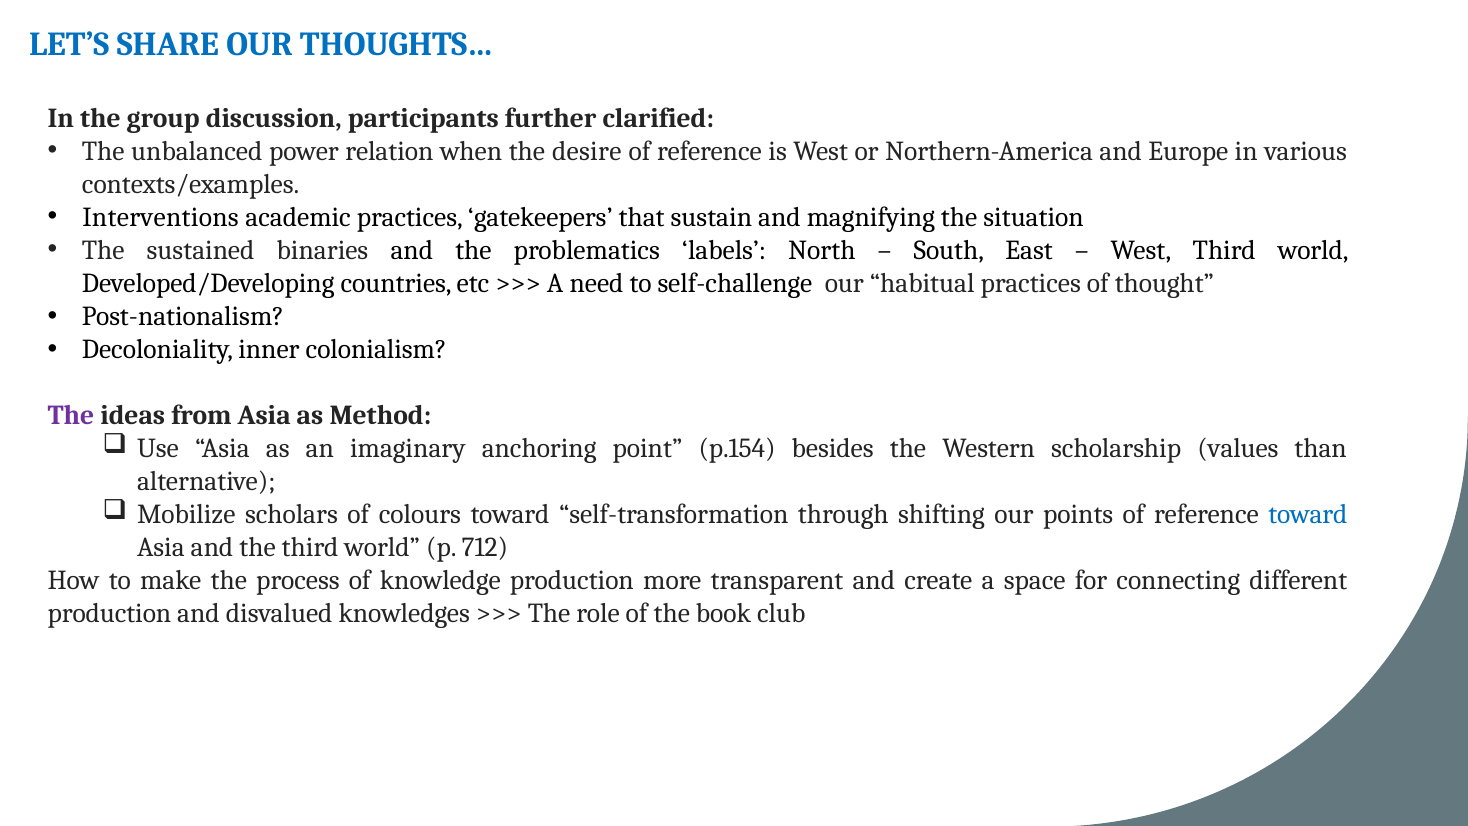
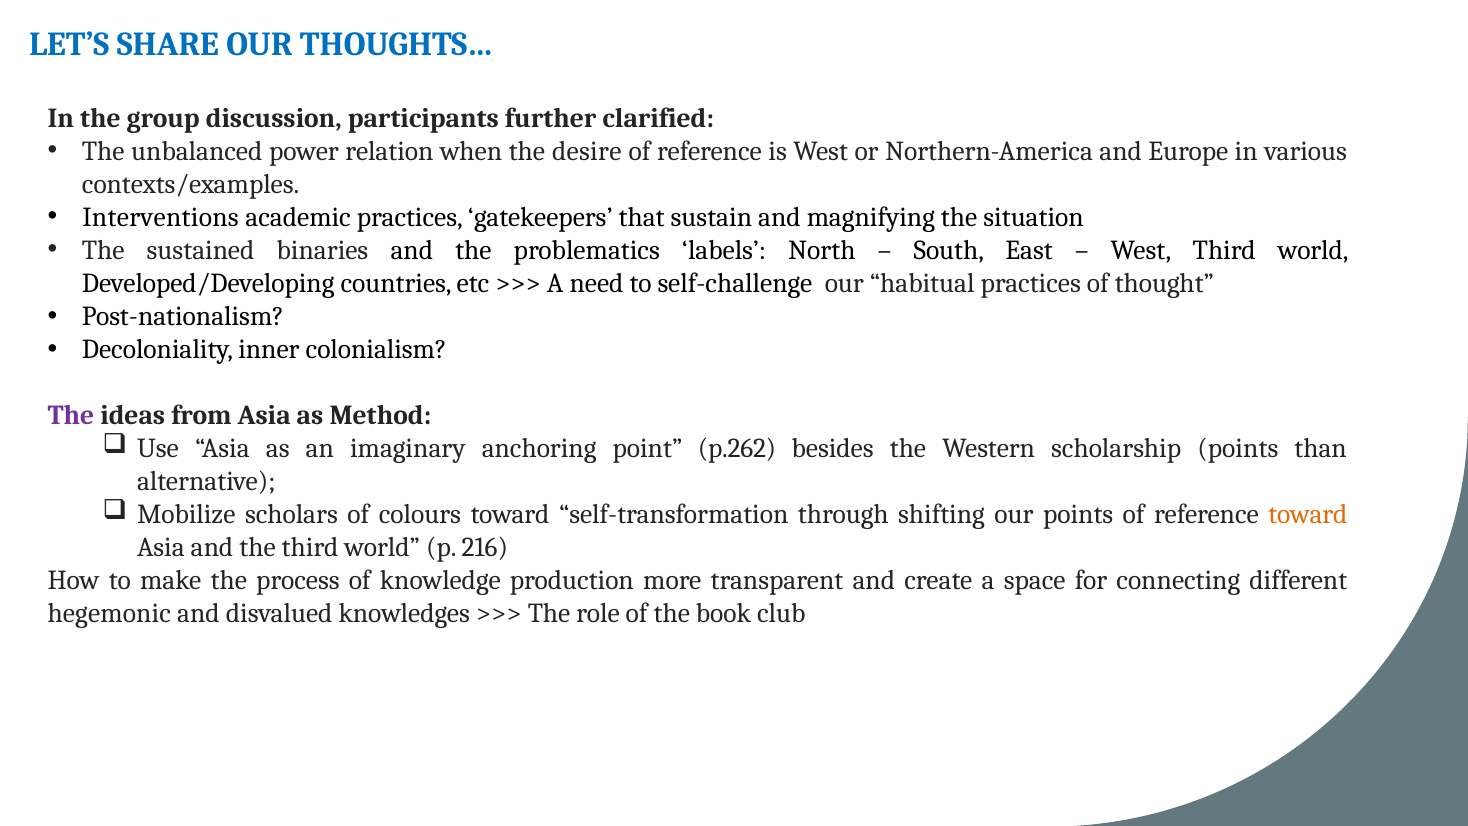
p.154: p.154 -> p.262 (737, 448)
scholarship values: values -> points (1238, 448)
toward colour: blue -> orange (1308, 514)
712: 712 -> 216 (485, 548)
production: production -> hegemonic (109, 614)
